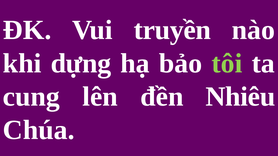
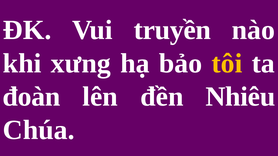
dựng: dựng -> xưng (81, 63)
tôi colour: light green -> yellow (227, 63)
cung: cung -> đoàn (31, 97)
